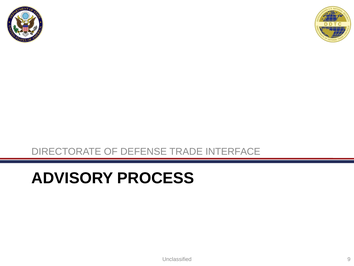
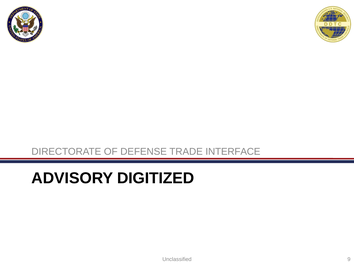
PROCESS: PROCESS -> DIGITIZED (156, 178)
